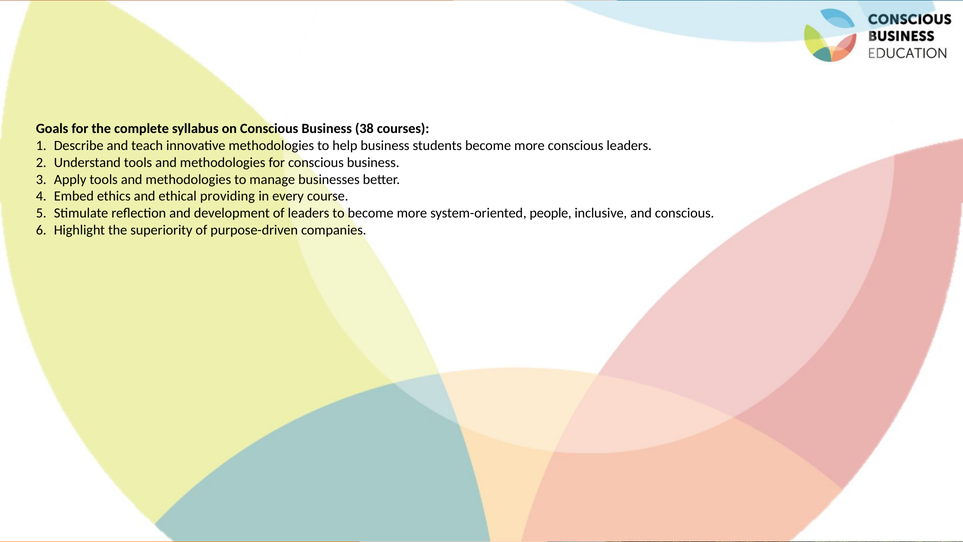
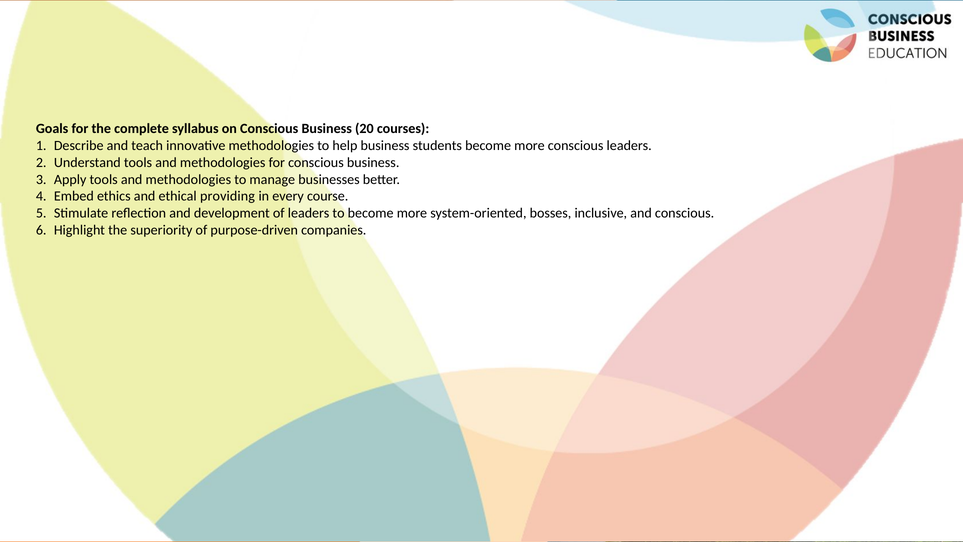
38: 38 -> 20 (364, 129)
people: people -> bosses (550, 213)
